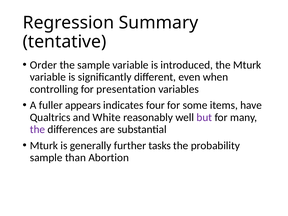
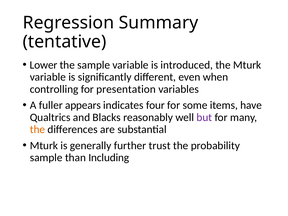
Order: Order -> Lower (44, 65)
White: White -> Blacks (107, 117)
the colour: purple -> orange (37, 129)
tasks: tasks -> trust (160, 146)
Abortion: Abortion -> Including (109, 158)
